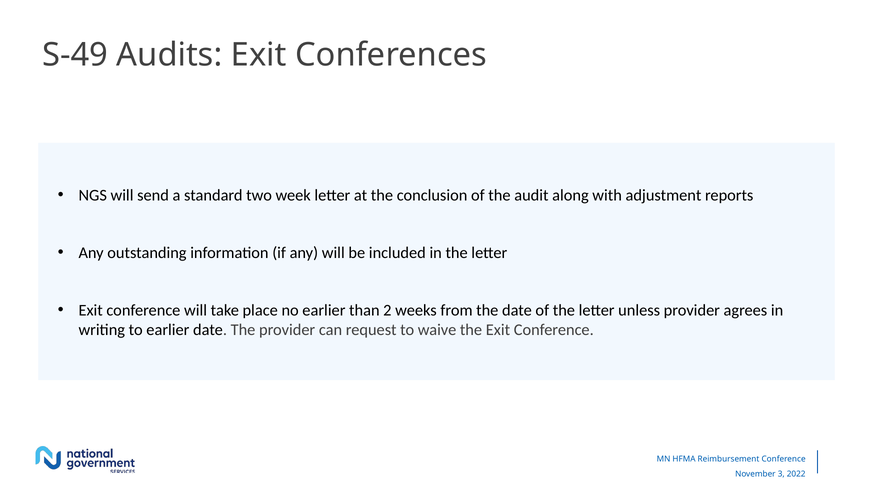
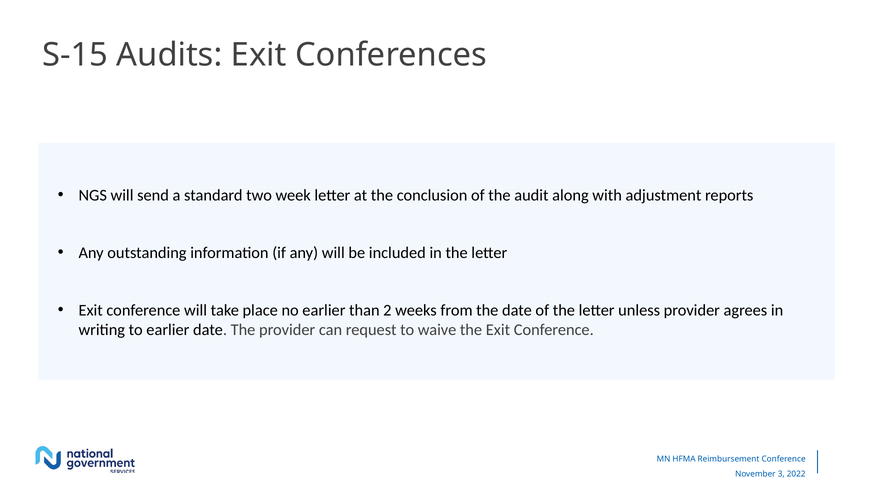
S-49: S-49 -> S-15 (75, 55)
